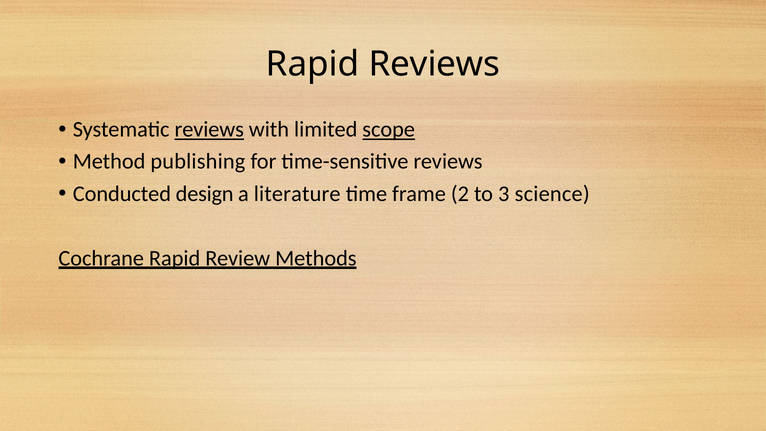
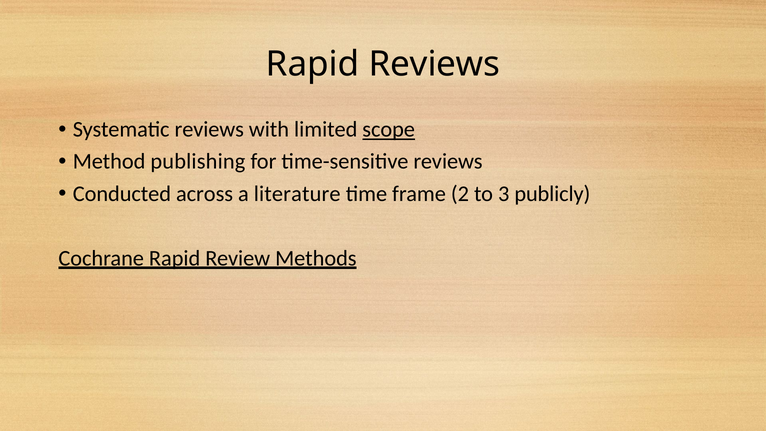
reviews underline: present -> none (209, 129)
design: design -> across (205, 194)
science: science -> publicly (552, 194)
